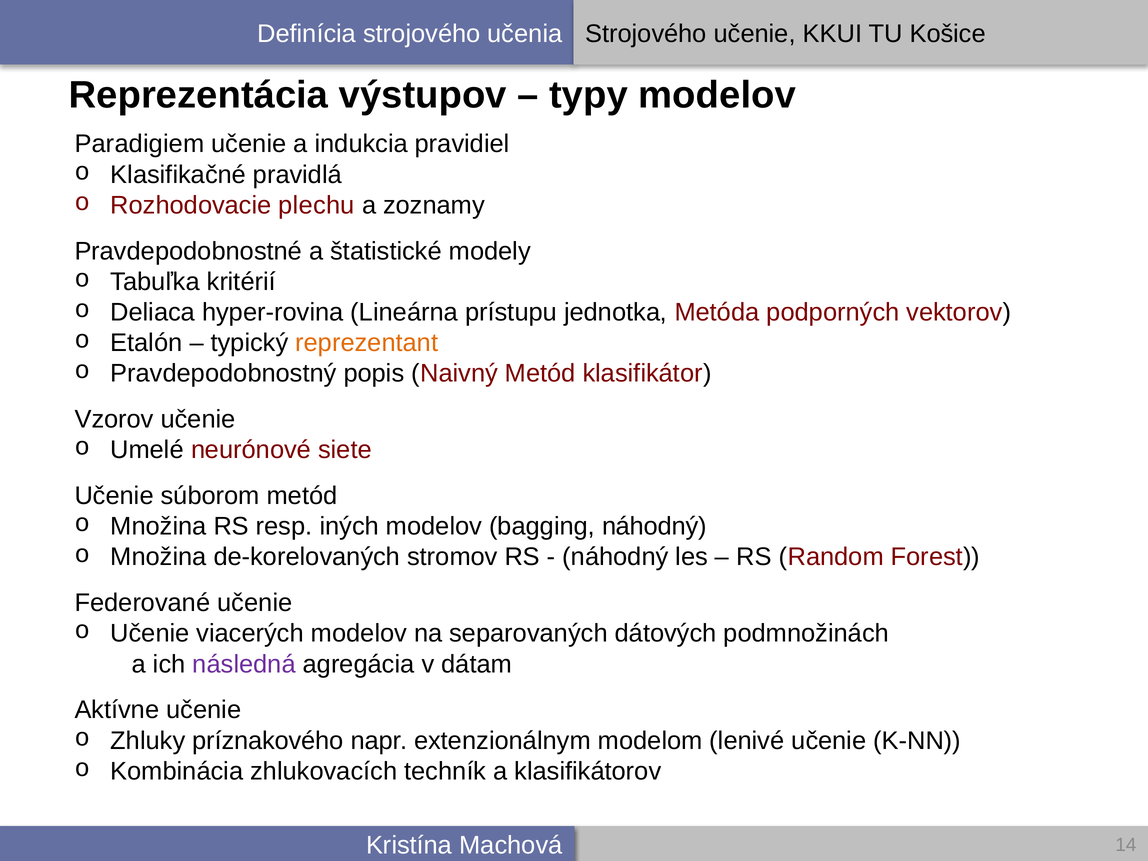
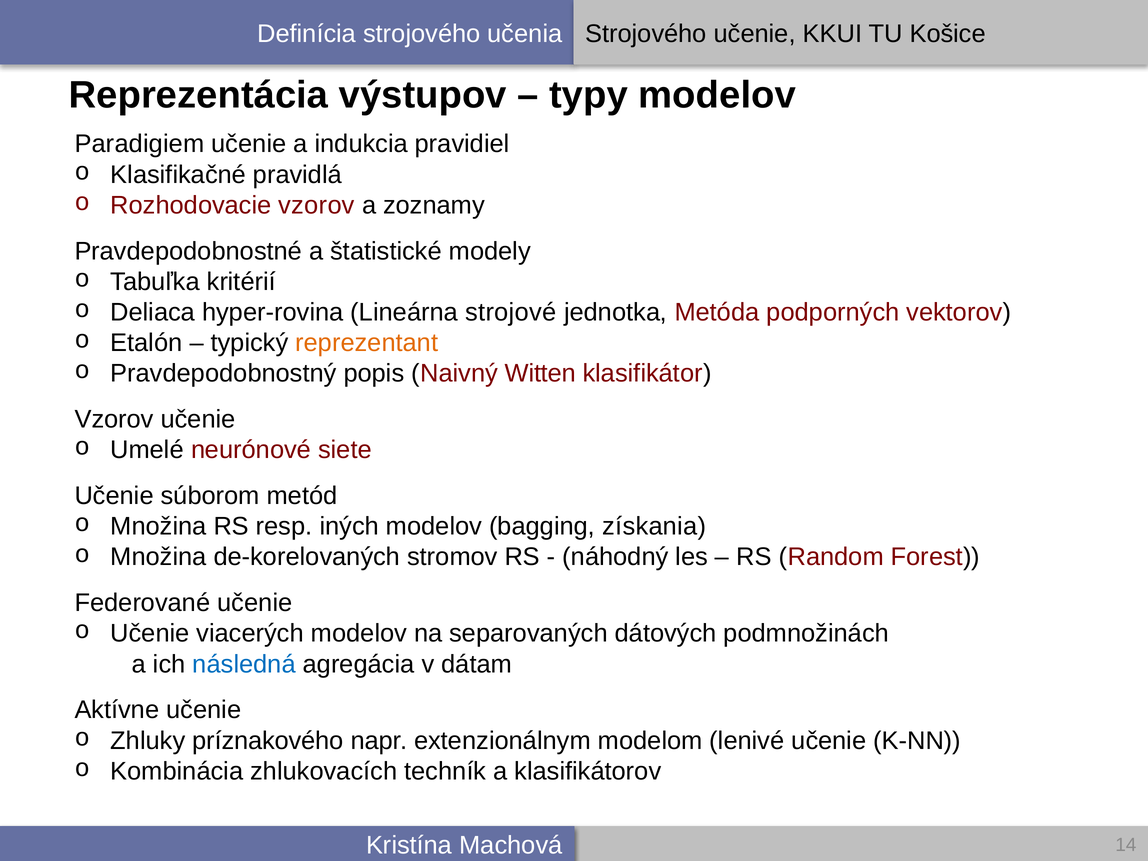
Rozhodovacie plechu: plechu -> vzorov (317, 205)
prístupu: prístupu -> strojové (511, 312)
Naivný Metód: Metód -> Witten (540, 374)
bagging náhodný: náhodný -> získania (654, 526)
následná colour: purple -> blue (244, 664)
